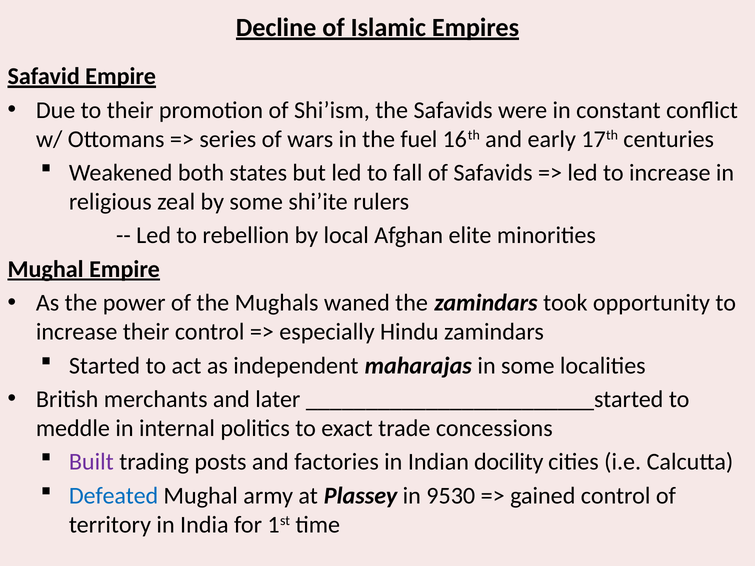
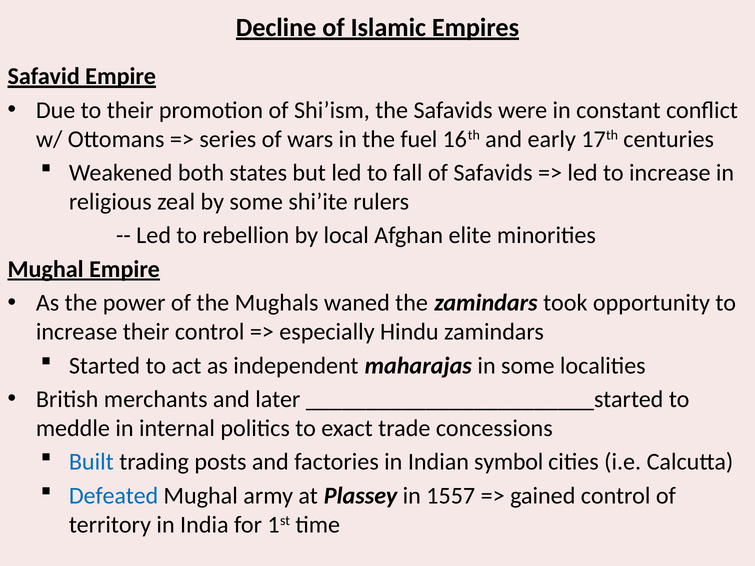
Built colour: purple -> blue (91, 462)
docility: docility -> symbol (509, 462)
9530: 9530 -> 1557 (451, 496)
